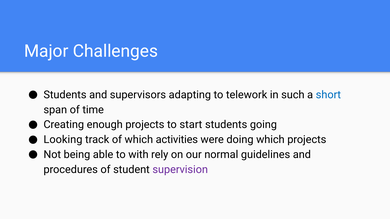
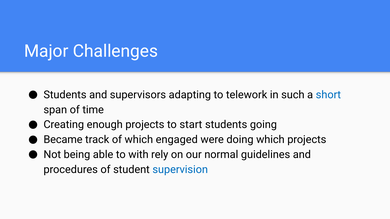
Looking: Looking -> Became (63, 140)
activities: activities -> engaged (177, 140)
supervision colour: purple -> blue (180, 170)
